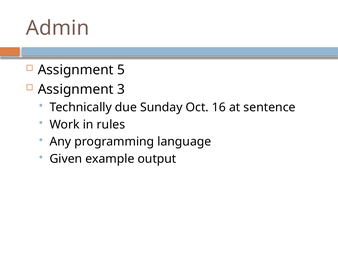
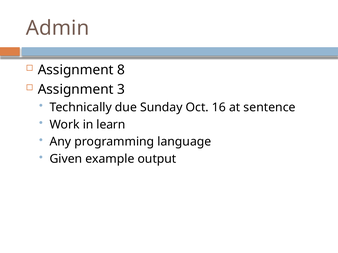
5: 5 -> 8 (121, 70)
rules: rules -> learn (111, 125)
